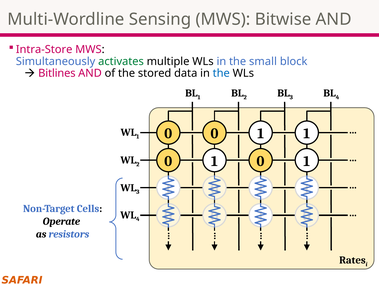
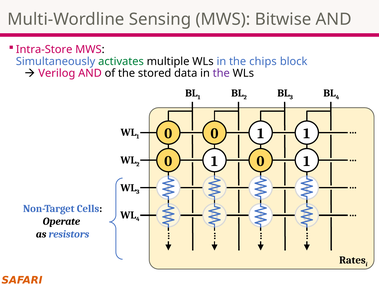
small: small -> chips (263, 61)
Bitlines: Bitlines -> Verilog (57, 73)
the colour: blue -> purple (221, 73)
